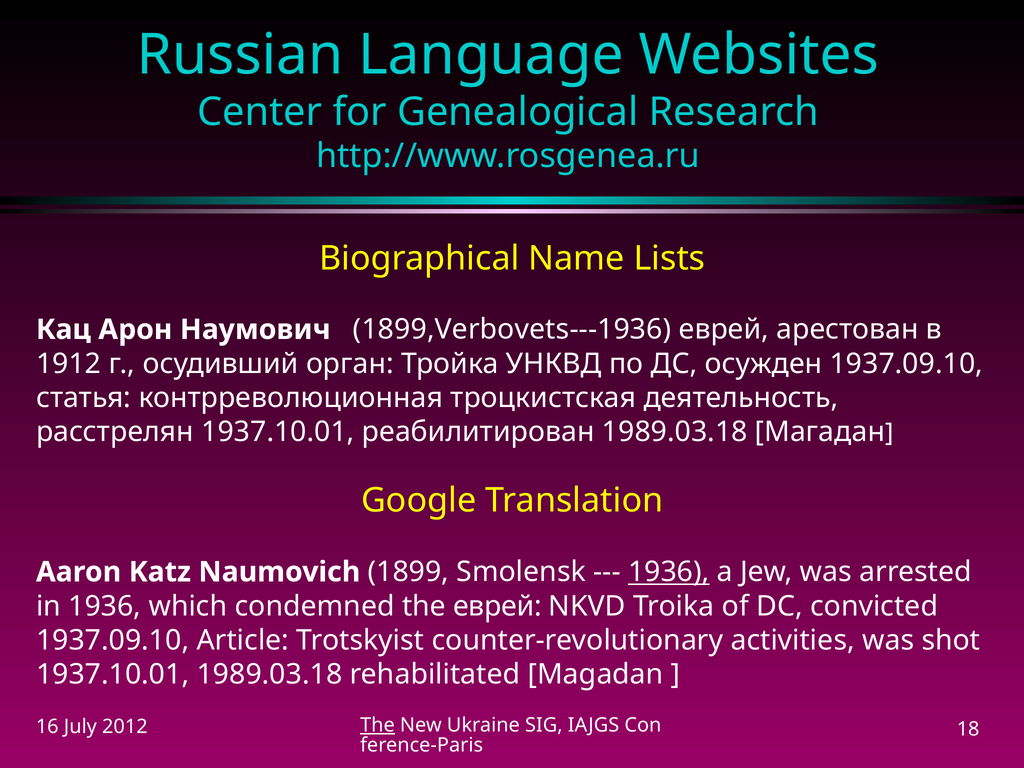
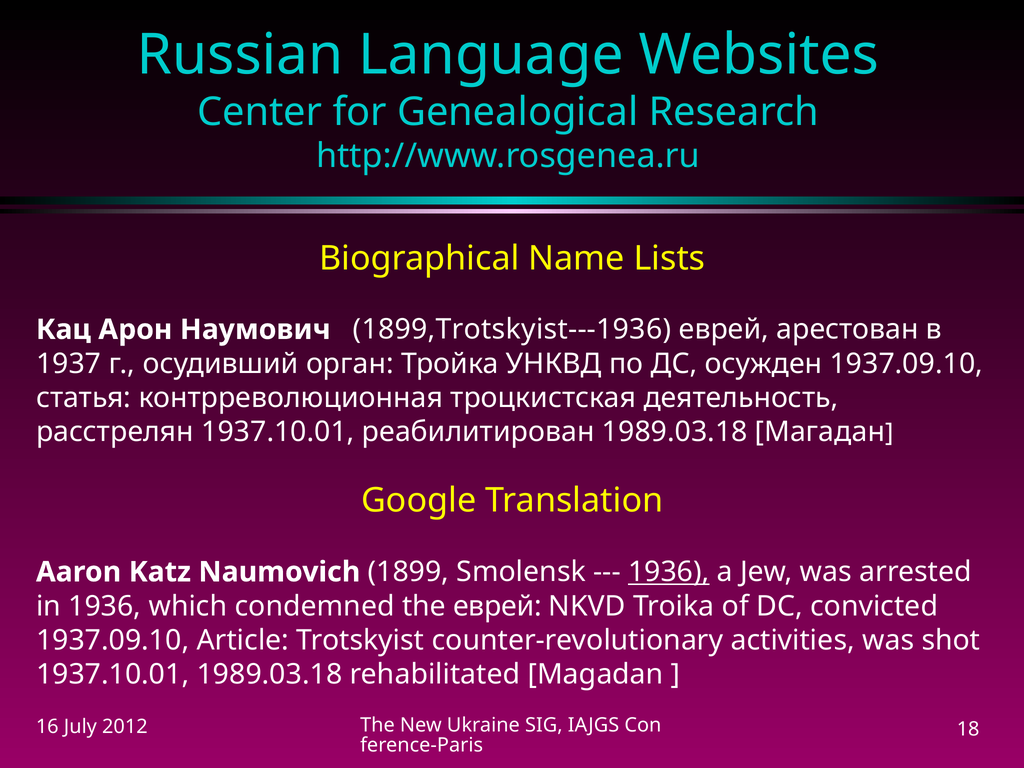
1899,Verbovets---1936: 1899,Verbovets---1936 -> 1899,Trotskyist---1936 (512, 330)
1912: 1912 -> 1937 (69, 364)
The underline: present -> none (377, 725)
